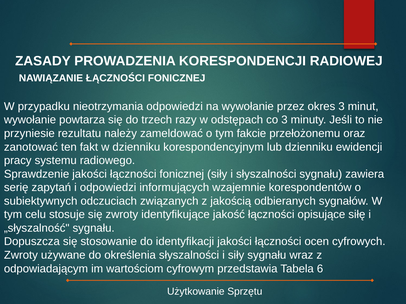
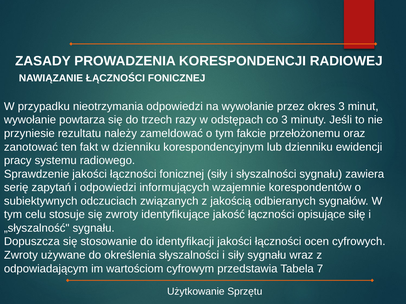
6: 6 -> 7 (320, 269)
